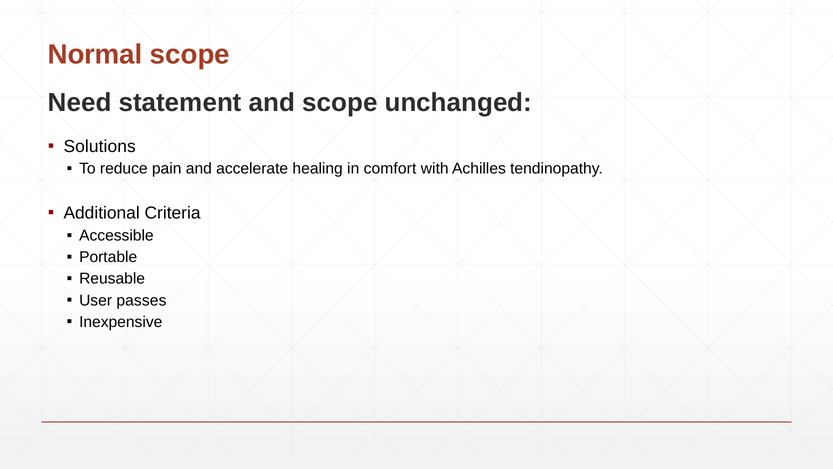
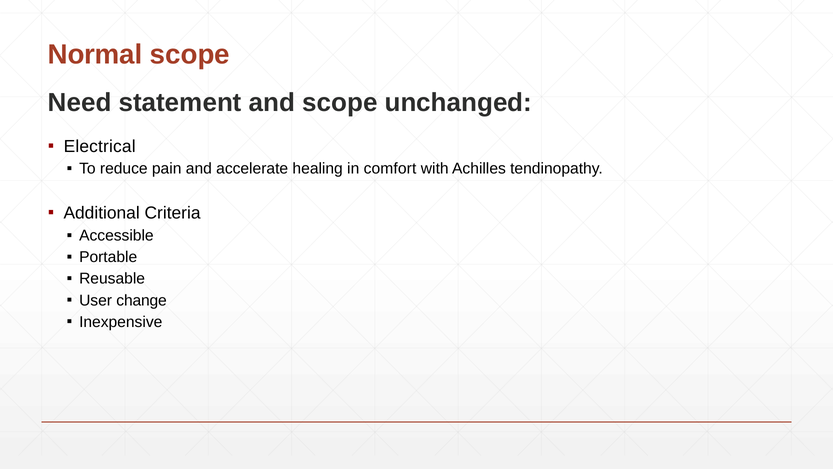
Solutions: Solutions -> Electrical (100, 146)
passes: passes -> change (142, 300)
